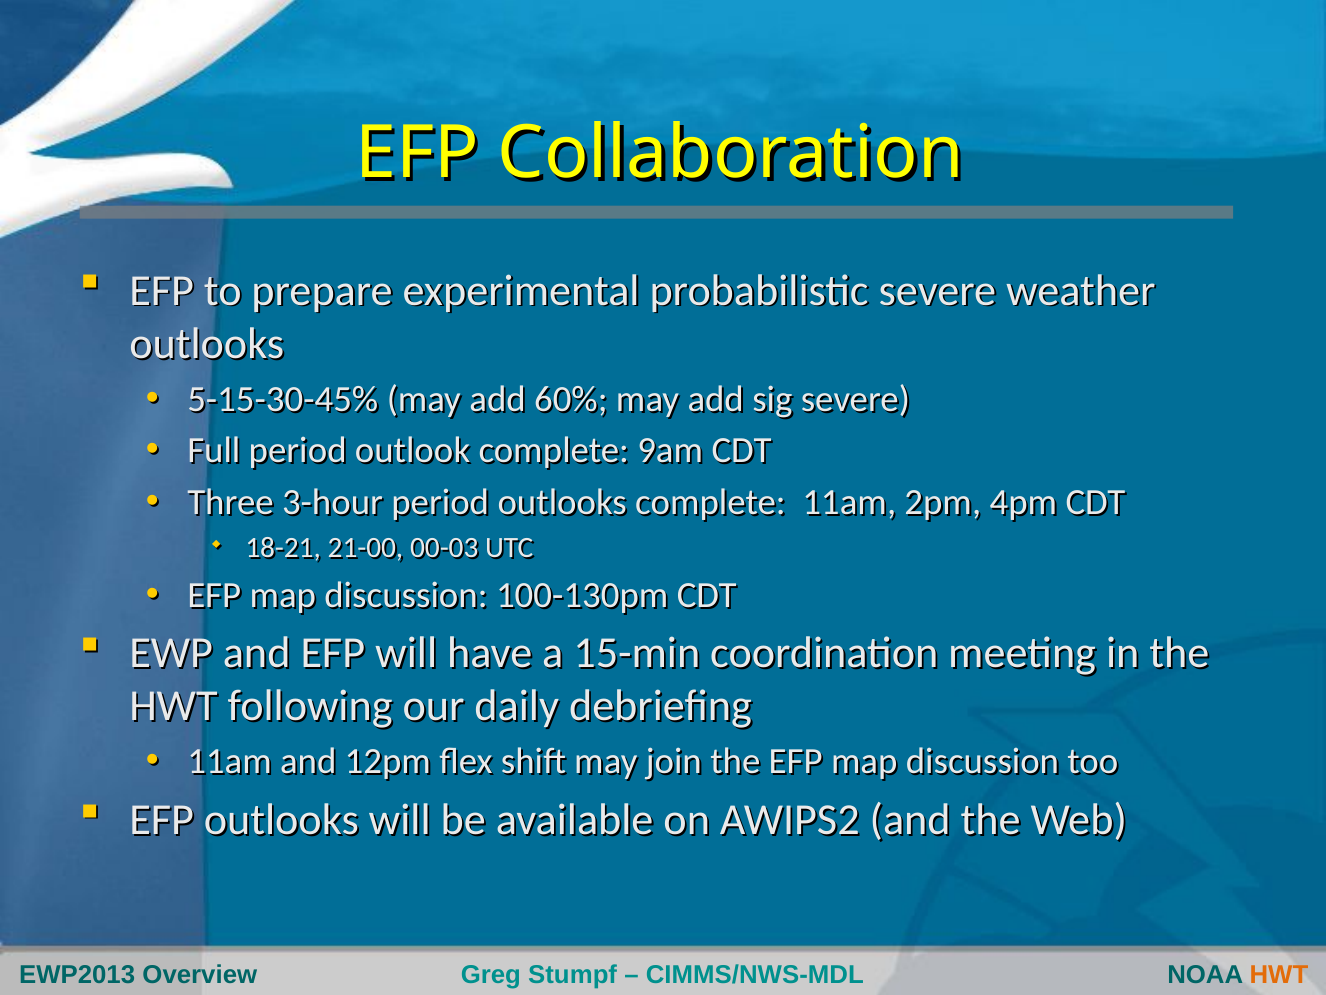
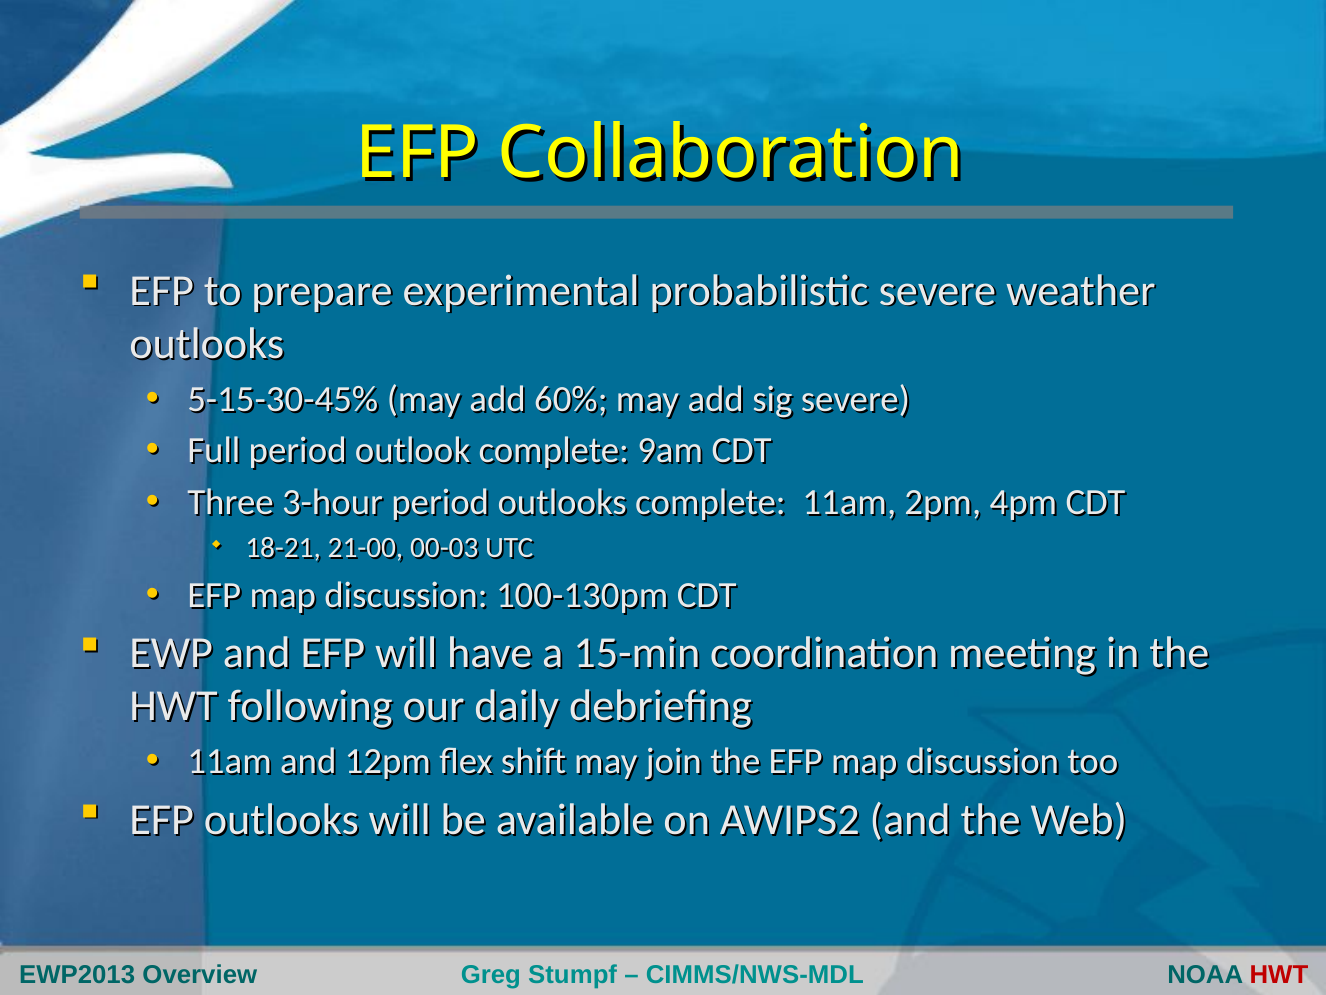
HWT colour: orange -> red (1279, 974)
